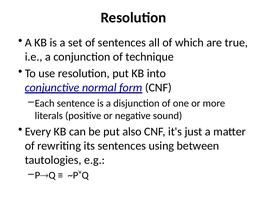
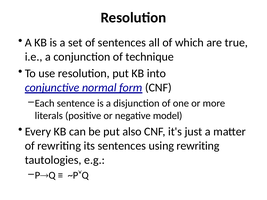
sound: sound -> model (168, 116)
using between: between -> rewriting (198, 146)
